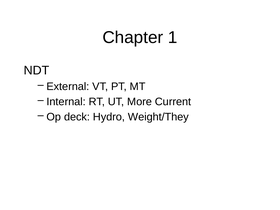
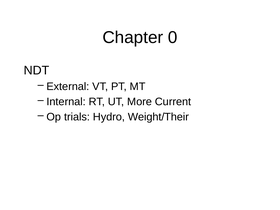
1: 1 -> 0 (173, 37)
deck: deck -> trials (77, 117)
Weight/They: Weight/They -> Weight/Their (158, 117)
